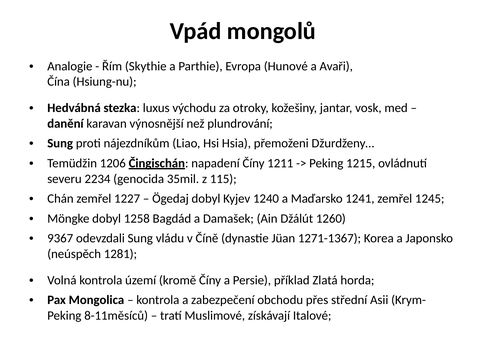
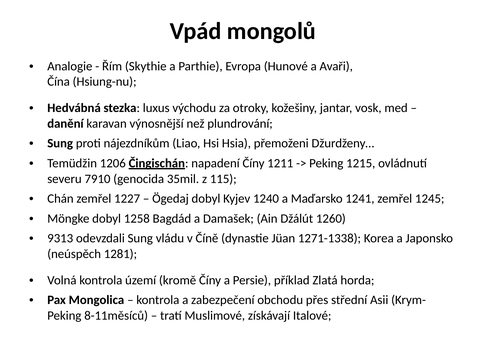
2234: 2234 -> 7910 (97, 179)
9367: 9367 -> 9313 (60, 238)
1271-1367: 1271-1367 -> 1271-1338 (329, 238)
